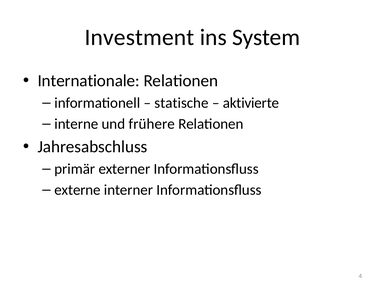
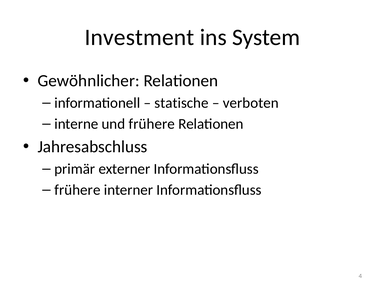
Internationale: Internationale -> Gewöhnlicher (89, 81)
aktivierte: aktivierte -> verboten (251, 103)
externe: externe -> frühere (77, 190)
